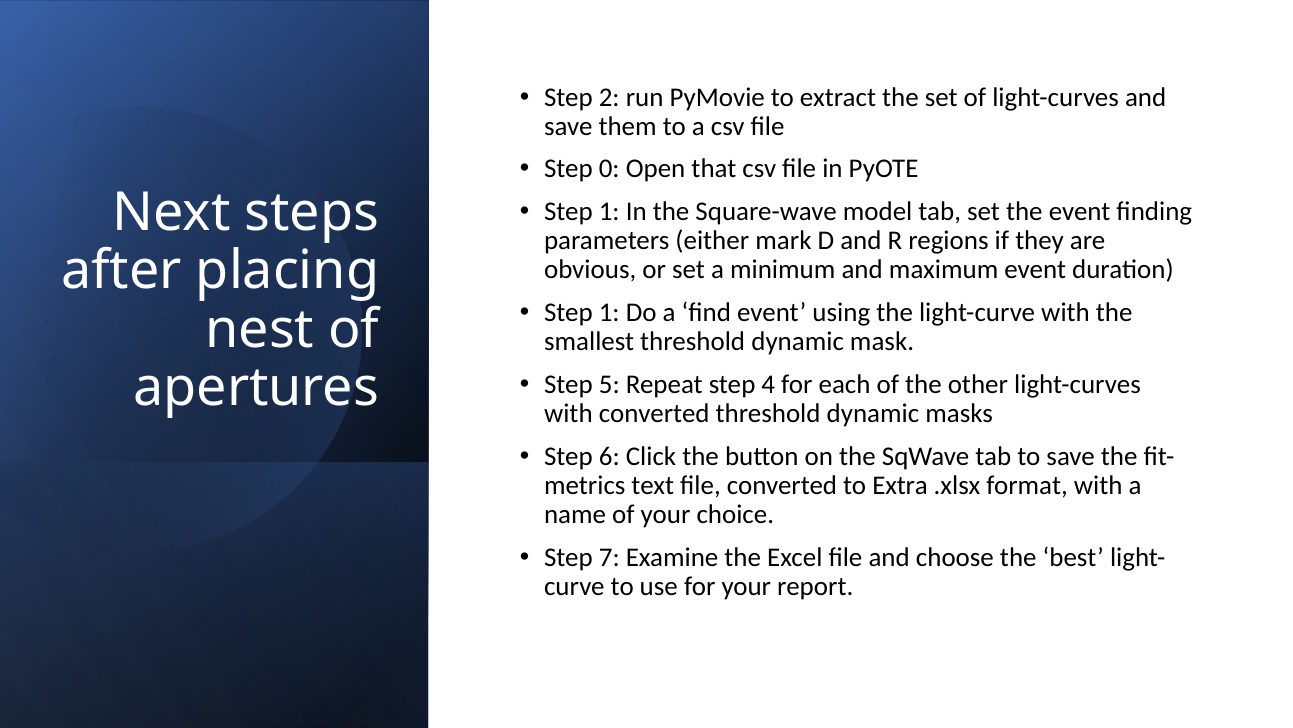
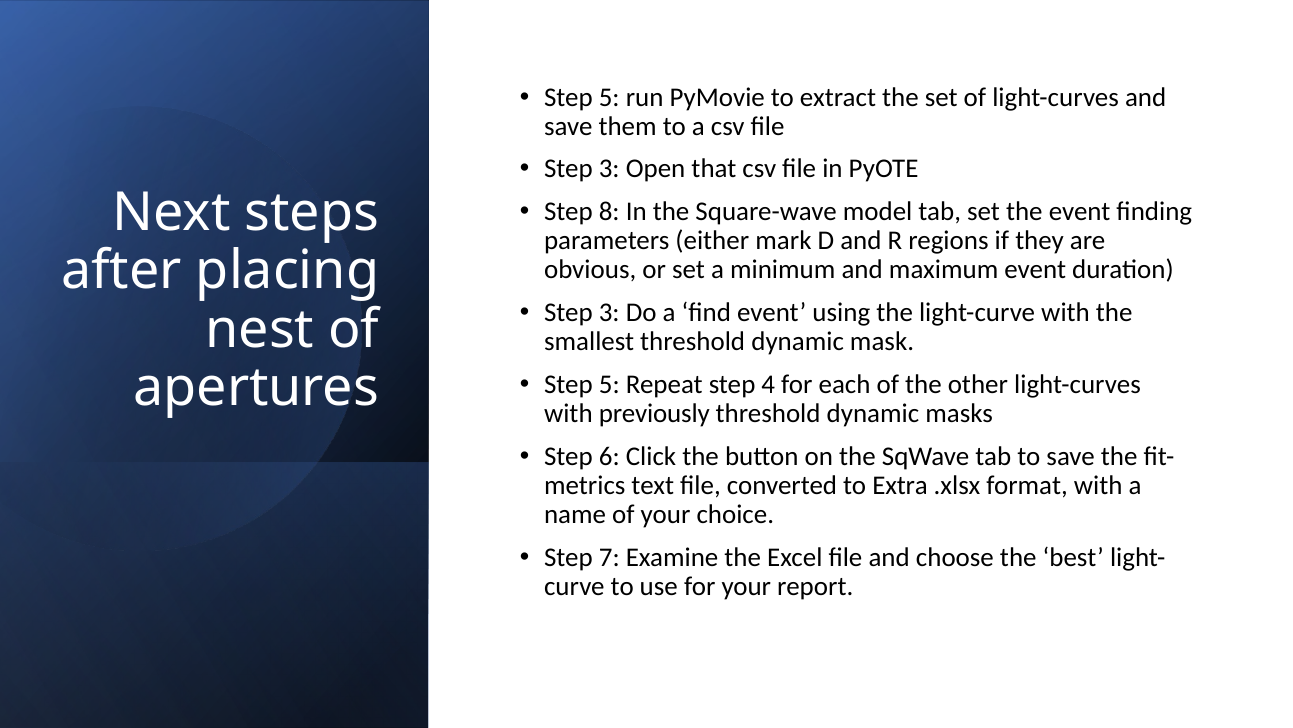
2: 2 -> 5 (609, 97)
0: 0 -> 3 (609, 169)
1: 1 -> 8 (609, 212)
1: 1 -> 3 (609, 312)
with converted: converted -> previously (654, 413)
